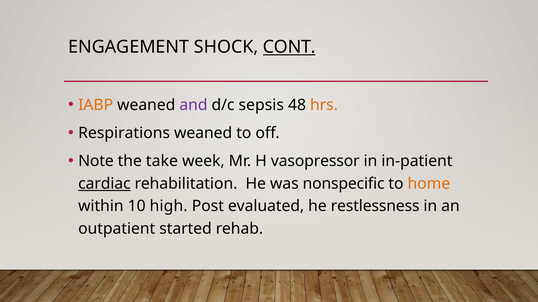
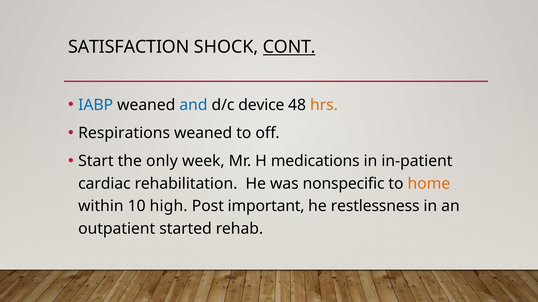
ENGAGEMENT: ENGAGEMENT -> SATISFACTION (129, 47)
IABP colour: orange -> blue (96, 105)
and colour: purple -> blue (193, 105)
sepsis: sepsis -> device (261, 105)
Note: Note -> Start (96, 161)
take: take -> only (162, 161)
vasopressor: vasopressor -> medications (315, 161)
cardiac underline: present -> none (104, 184)
evaluated: evaluated -> important (266, 207)
